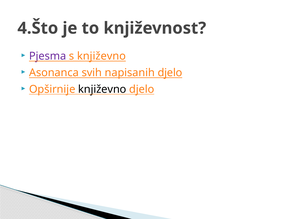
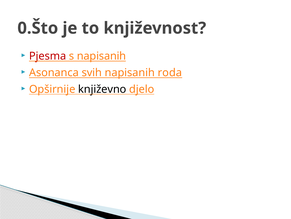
4.Što: 4.Što -> 0.Što (38, 28)
Pjesma colour: purple -> red (48, 56)
s književno: književno -> napisanih (102, 56)
napisanih djelo: djelo -> roda (170, 72)
